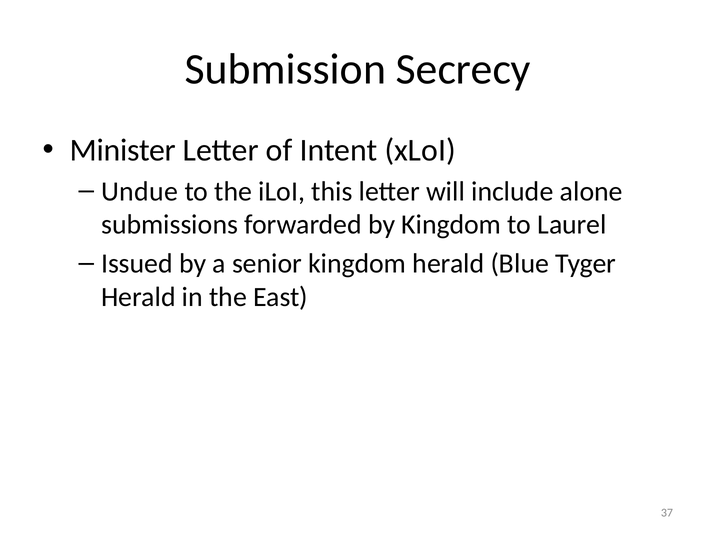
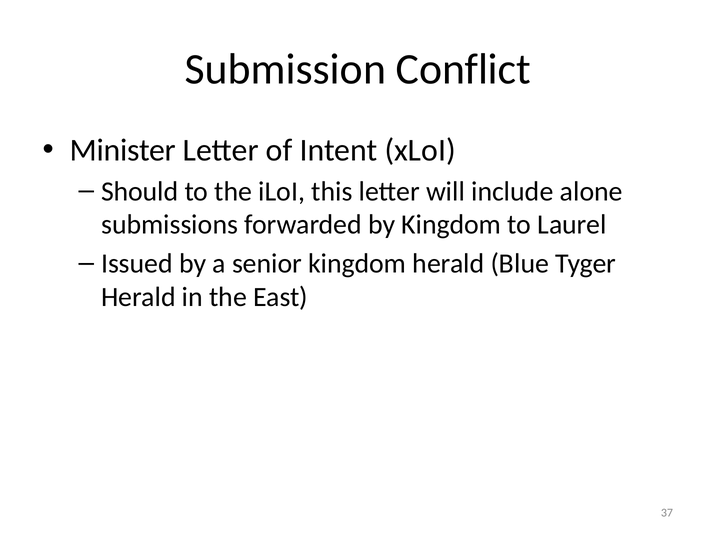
Secrecy: Secrecy -> Conflict (463, 69)
Undue: Undue -> Should (140, 191)
